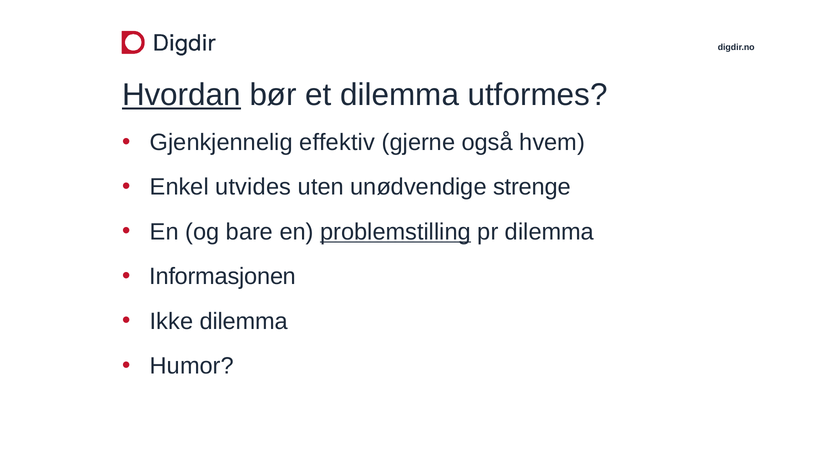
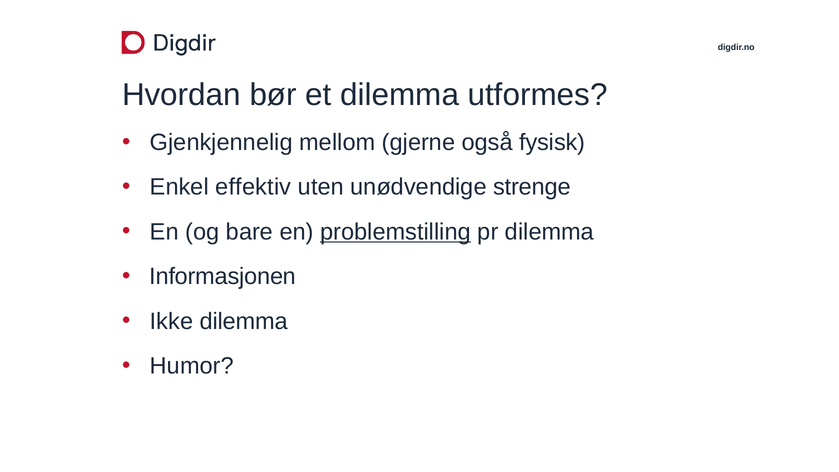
Hvordan underline: present -> none (181, 95)
effektiv: effektiv -> mellom (337, 142)
hvem: hvem -> fysisk (552, 142)
utvides: utvides -> effektiv (253, 187)
